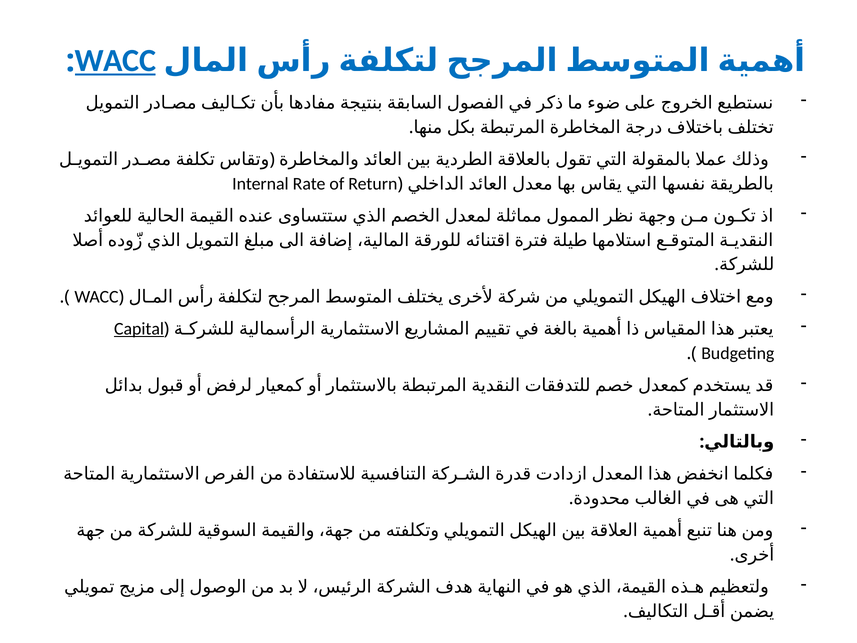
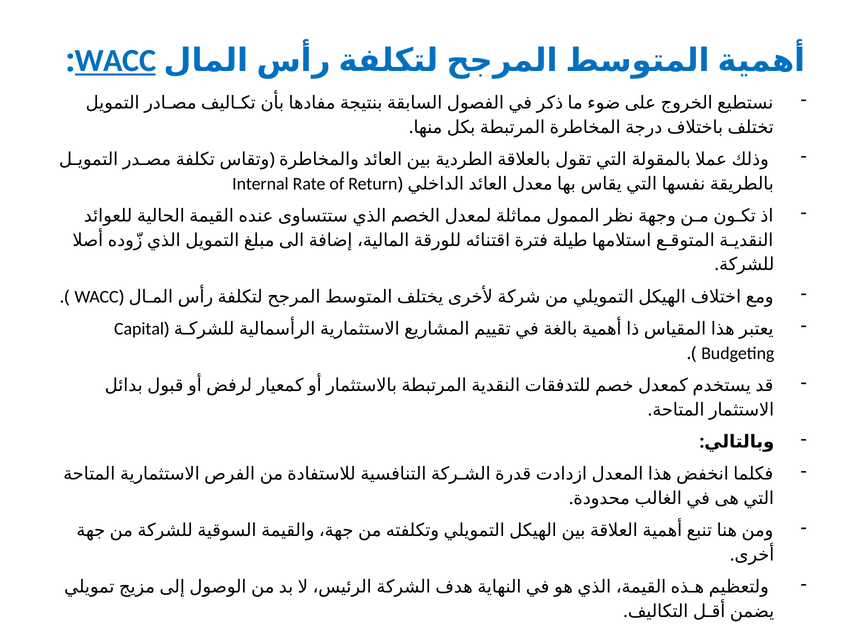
Capital underline: present -> none (139, 329)
